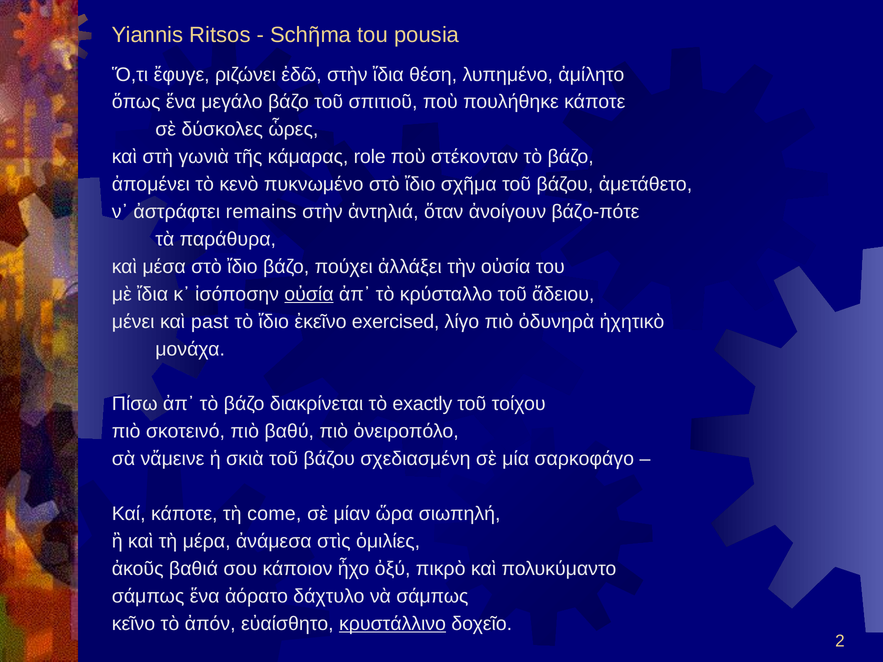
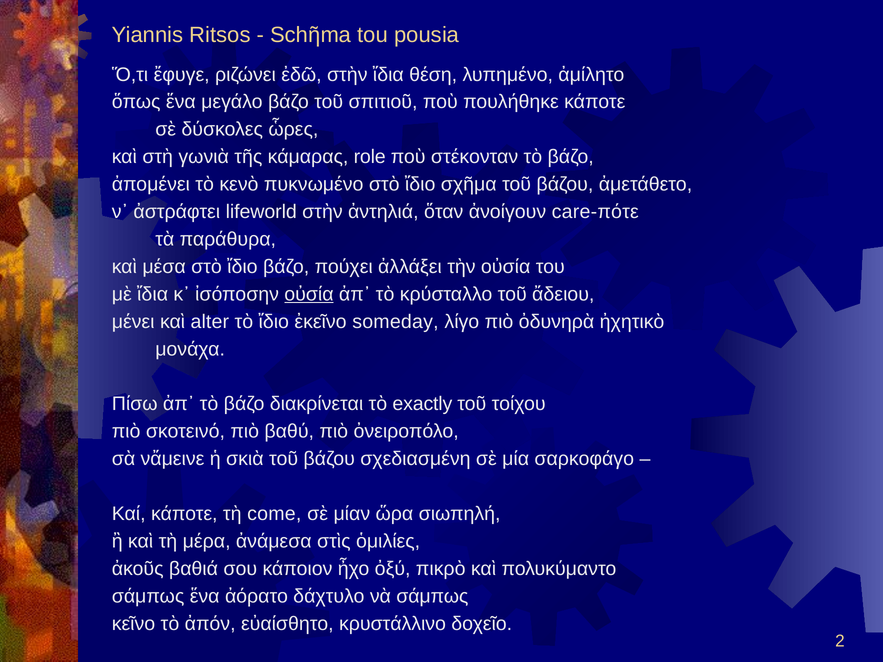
remains: remains -> lifeworld (261, 212)
βάζο-πότε: βάζο-πότε -> care-πότε (595, 212)
past: past -> alter (210, 322)
exercised: exercised -> someday (395, 322)
κρυστάλλινο underline: present -> none (393, 624)
